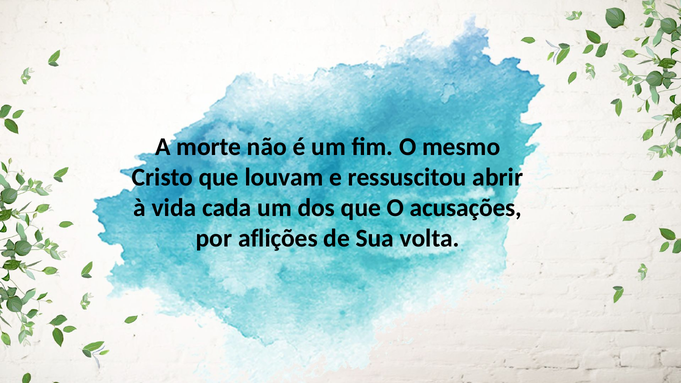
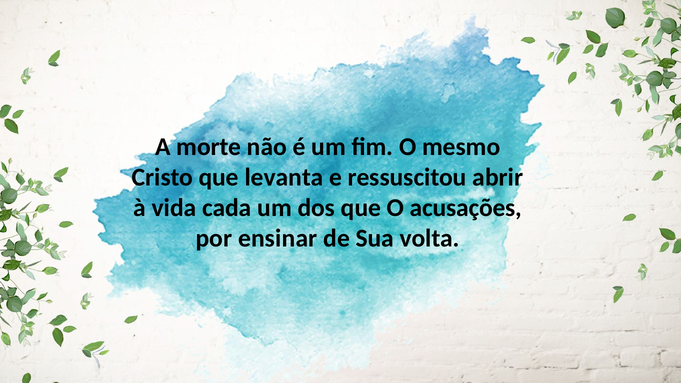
louvam: louvam -> levanta (284, 177)
aflições: aflições -> ensinar (278, 239)
